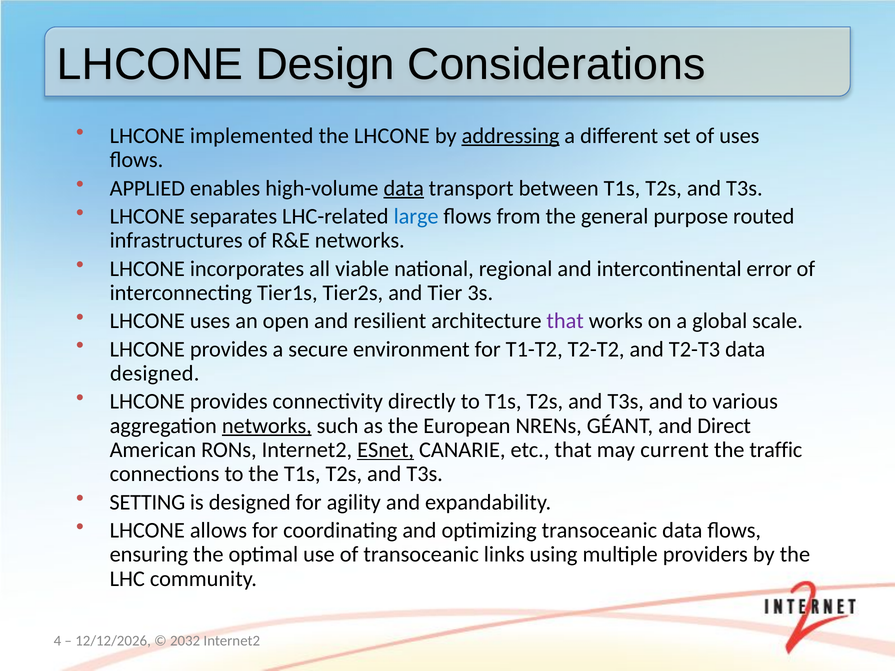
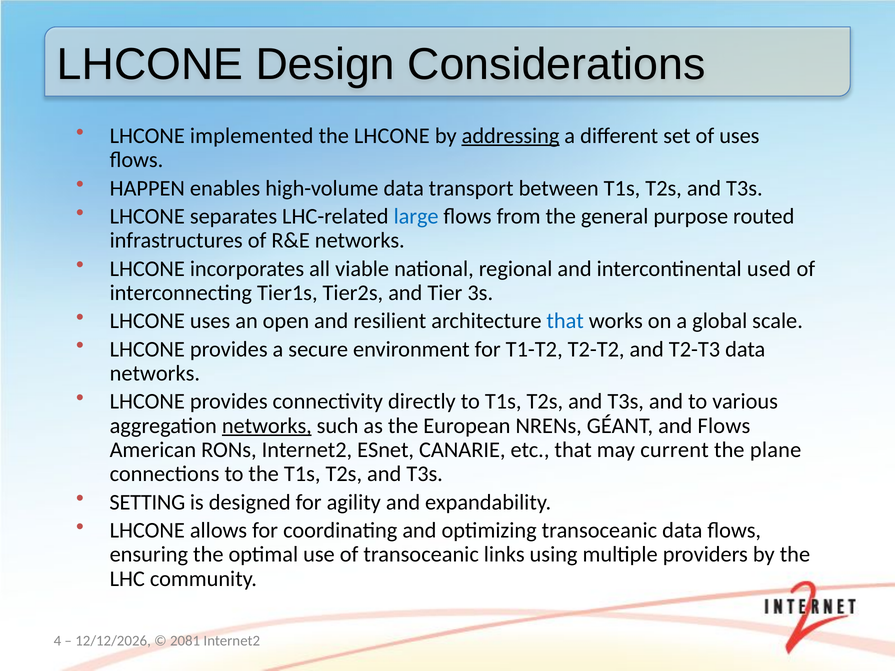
APPLIED: APPLIED -> HAPPEN (147, 188)
data underline: present -> none (404, 188)
error: error -> used (769, 269)
that colour: purple -> blue (565, 321)
designed: designed -> networks (155, 373)
and Direct: Direct -> Flows (724, 426)
ESnet underline: present -> none (386, 450)
traffic: traffic -> plane (776, 450)
2032: 2032 -> 2081 (185, 641)
